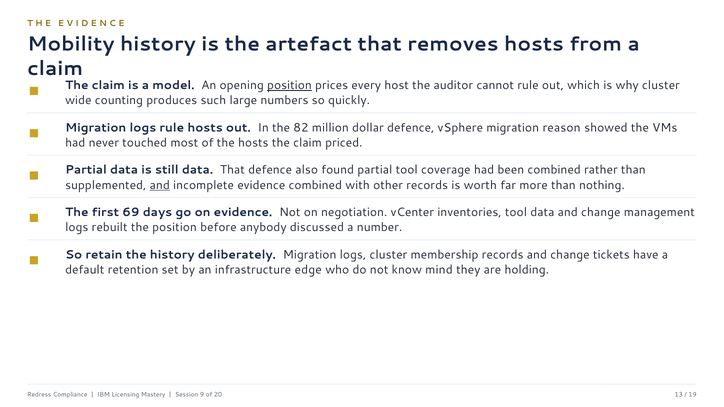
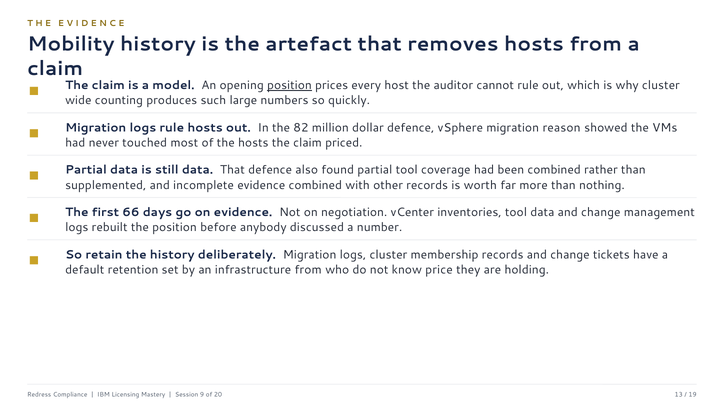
and underline: present -> none (160, 185)
69: 69 -> 66 (131, 212)
infrastructure edge: edge -> from (308, 270)
mind: mind -> price (439, 270)
